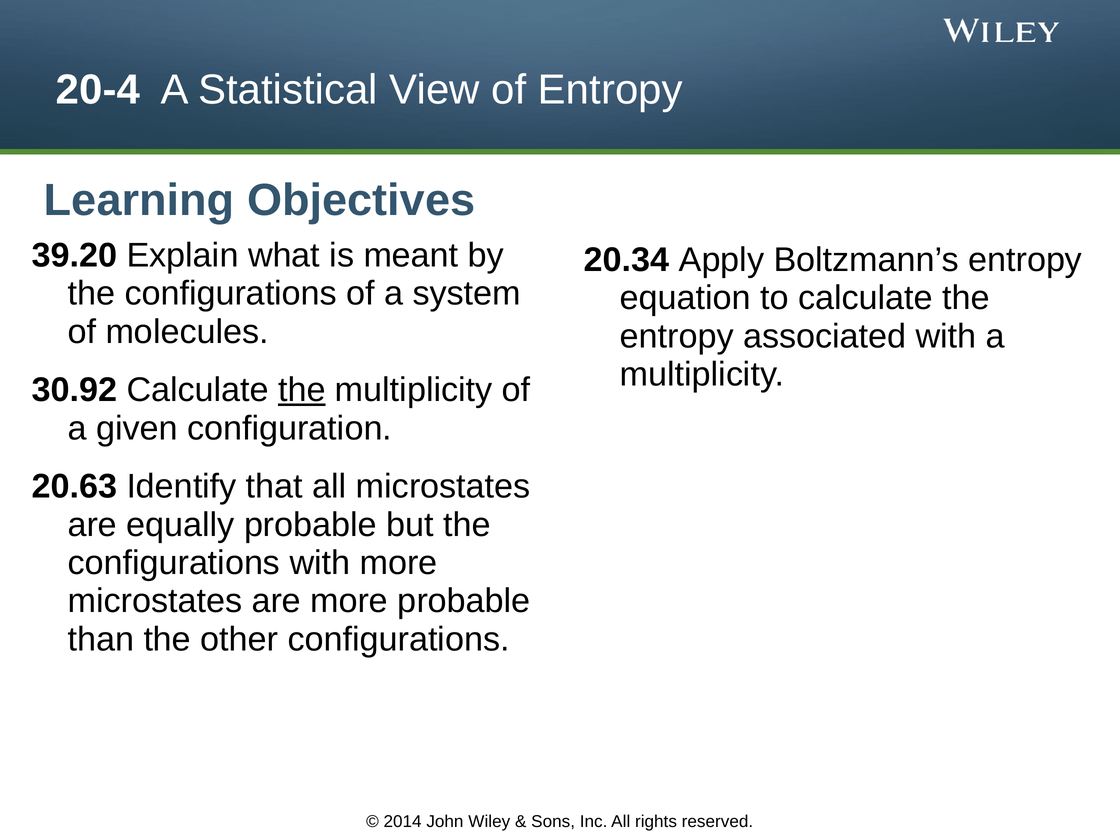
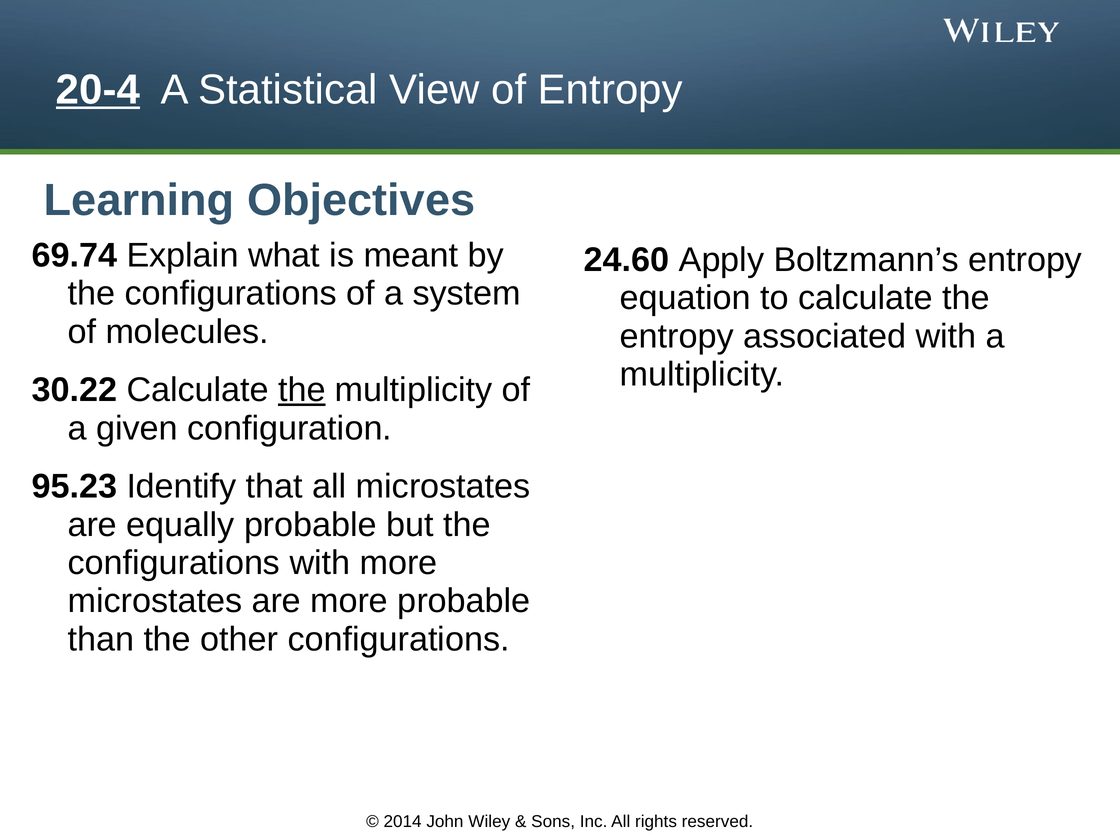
20-4 underline: none -> present (98, 90)
39.20: 39.20 -> 69.74 (74, 255)
20.34: 20.34 -> 24.60 (627, 260)
30.92: 30.92 -> 30.22 (74, 390)
20.63: 20.63 -> 95.23 (74, 487)
